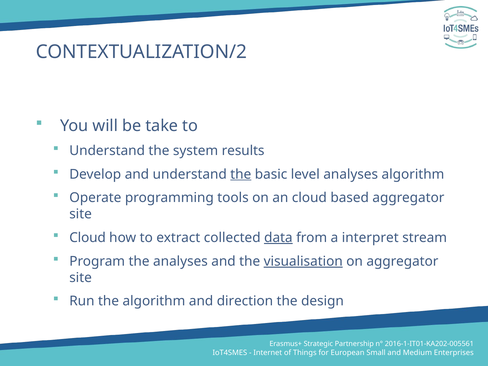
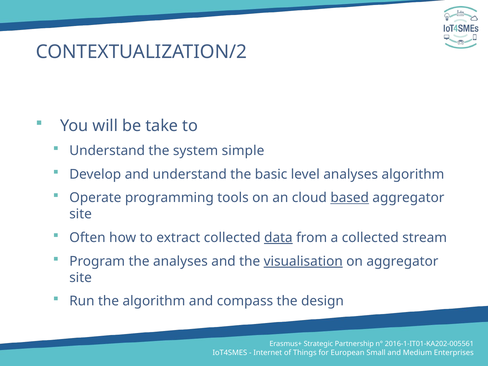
results: results -> simple (243, 151)
the underline: present -> none (241, 174)
based underline: none -> present (350, 198)
Cloud: Cloud -> Often (87, 238)
a interpret: interpret -> collected (370, 238)
direction: direction -> compass (245, 301)
